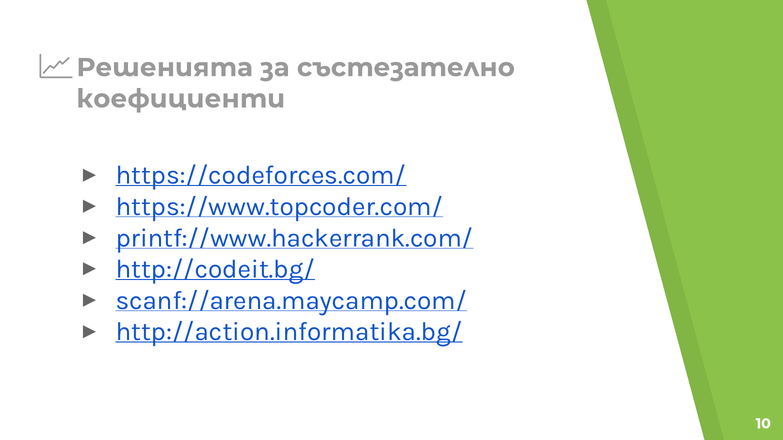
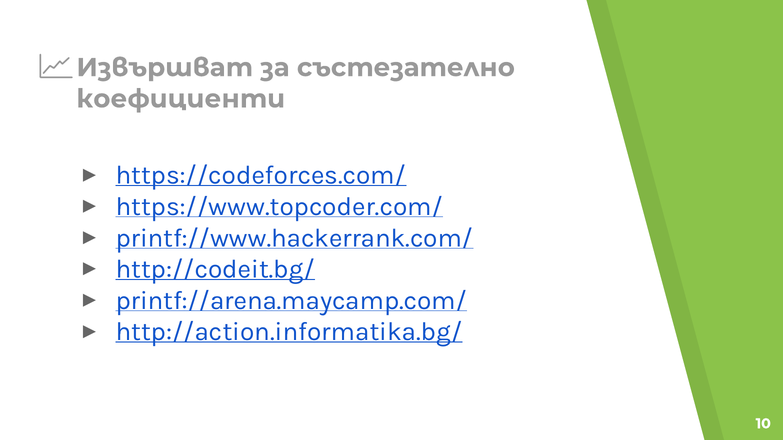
Решенията: Решенията -> Извършват (165, 68)
scanf://arena.maycamp.com/: scanf://arena.maycamp.com/ -> printf://arena.maycamp.com/ (291, 301)
